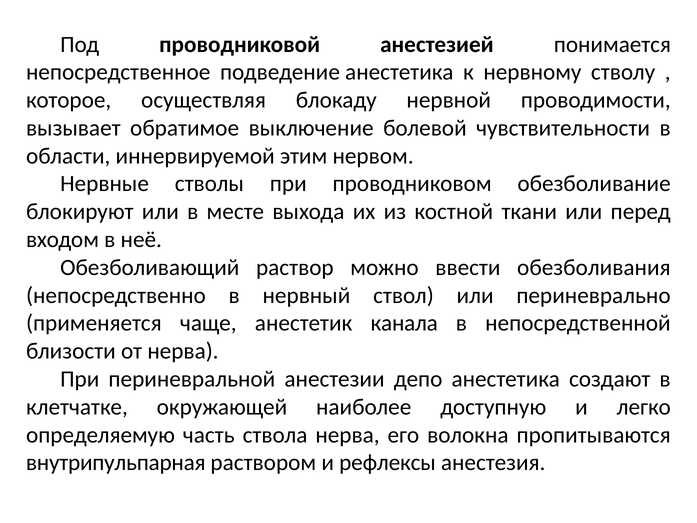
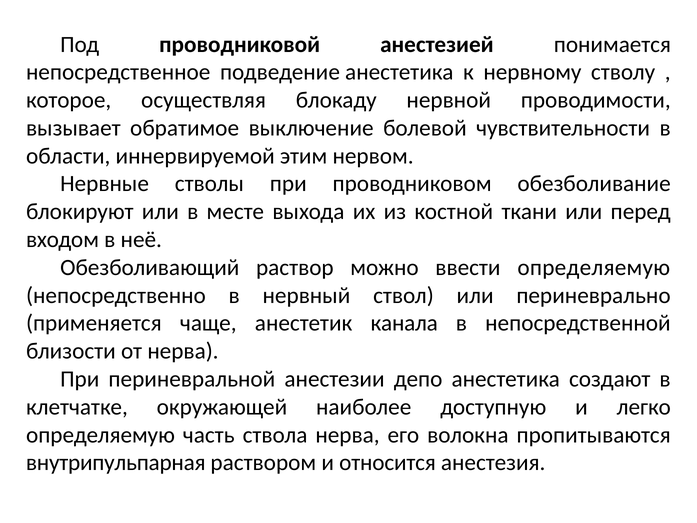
ввести обезболивания: обезболивания -> определяемую (594, 267)
рефлексы: рефлексы -> относится (388, 463)
